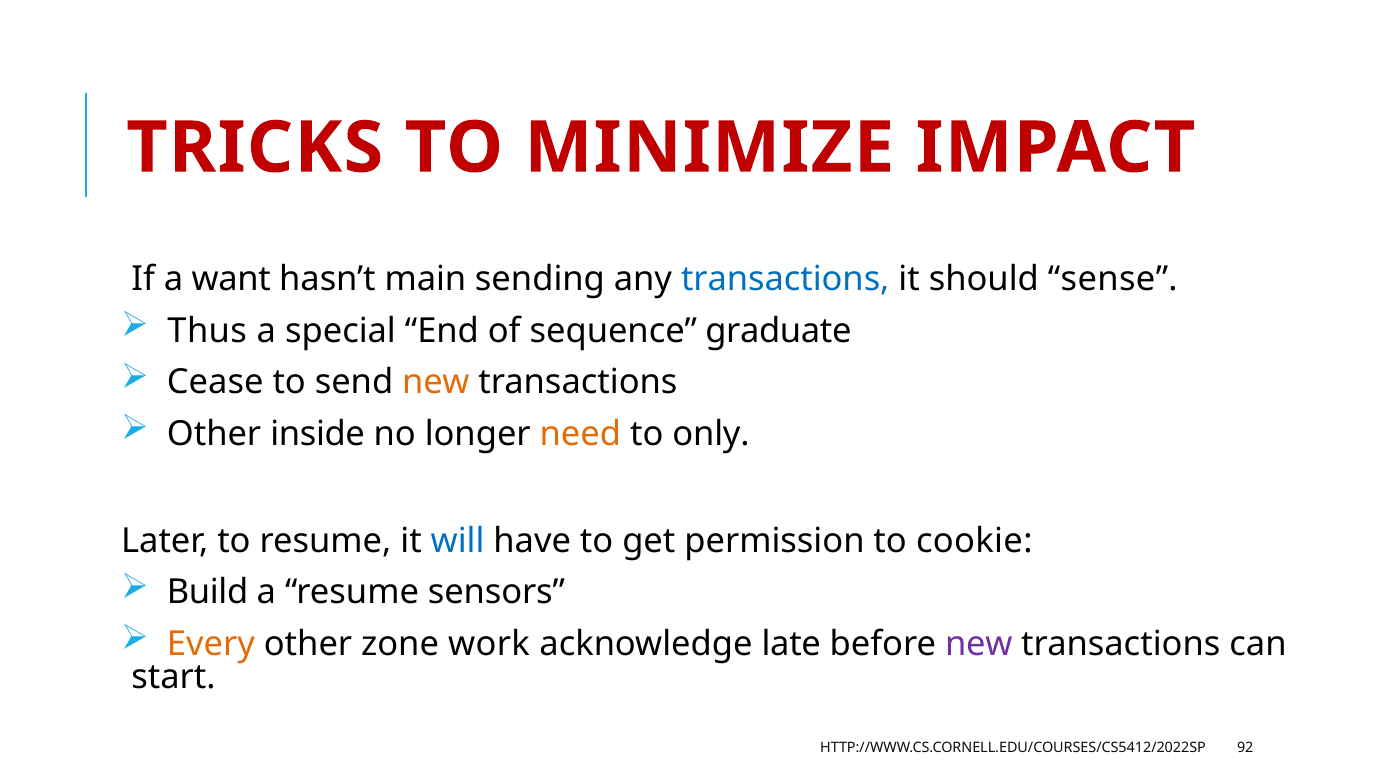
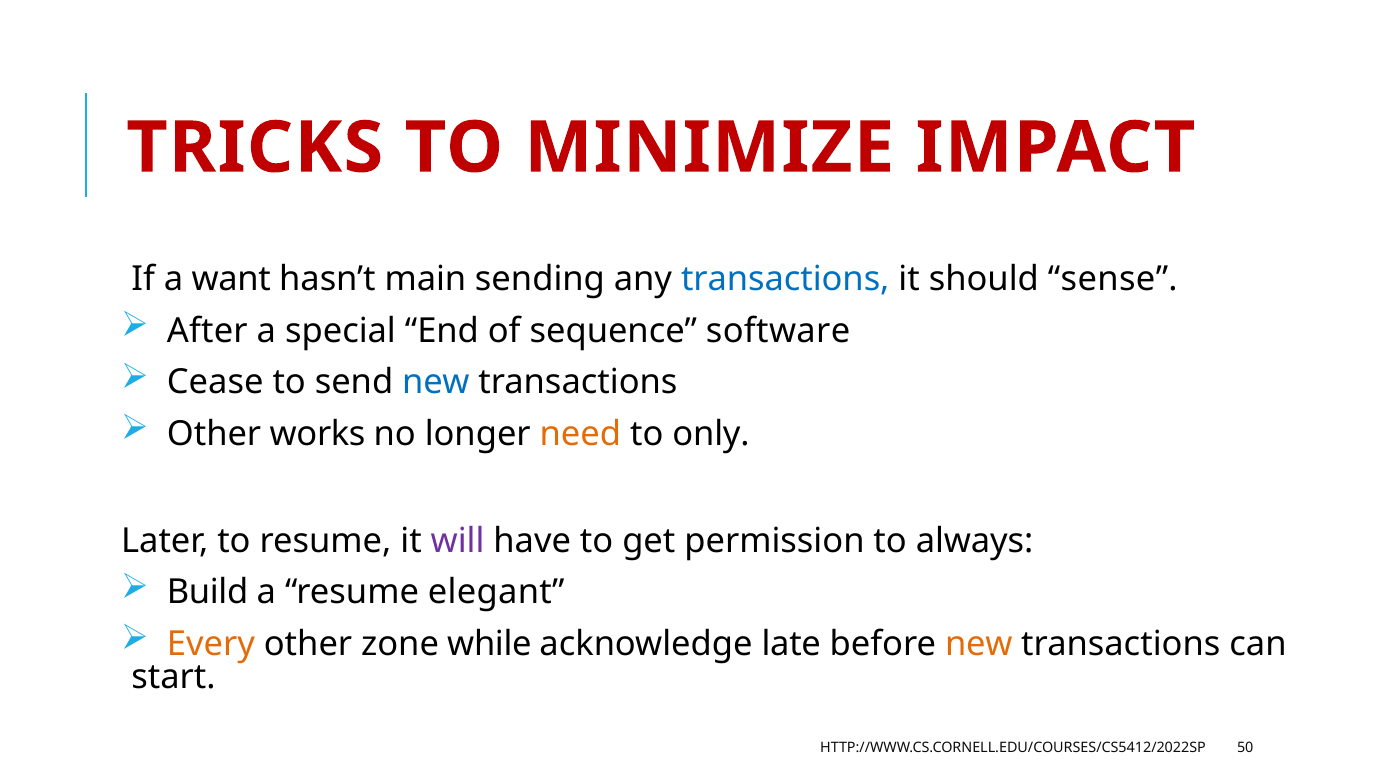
Thus: Thus -> After (207, 331)
graduate: graduate -> software (778, 331)
new colour: orange -> blue (436, 383)
inside: inside -> works (318, 434)
will colour: blue -> purple (458, 541)
cookie: cookie -> always (975, 541)
sensors: sensors -> elegant (496, 593)
work: work -> while (489, 644)
new colour: purple -> orange (979, 644)
92: 92 -> 50 (1245, 748)
